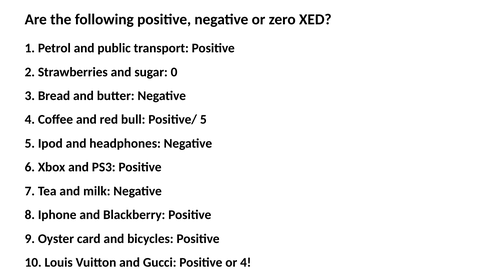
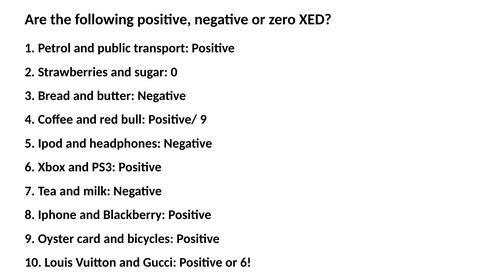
Positive/ 5: 5 -> 9 (203, 119)
or 4: 4 -> 6 (246, 262)
